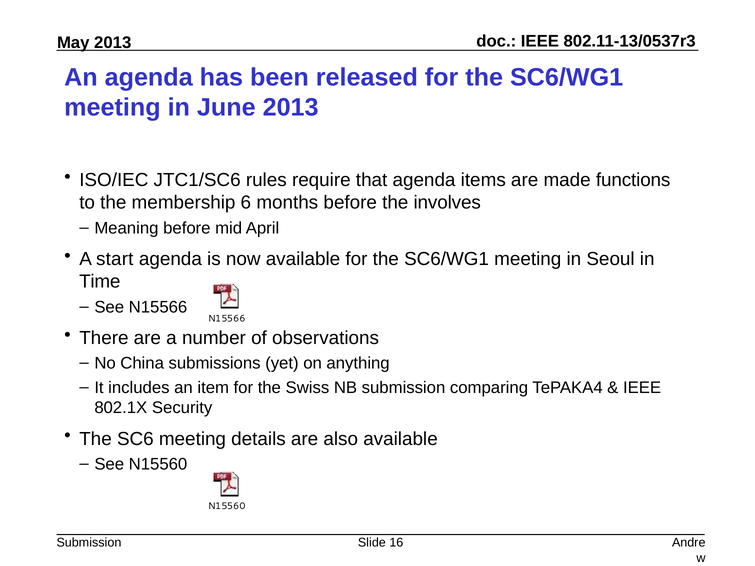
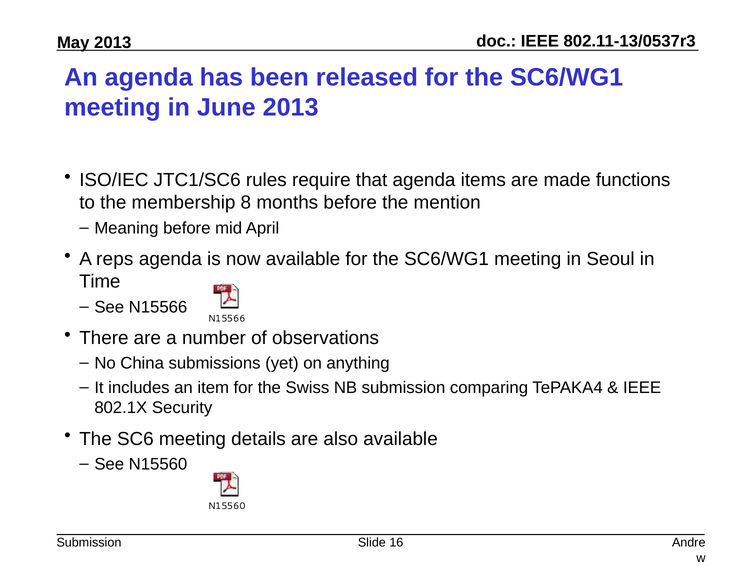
6: 6 -> 8 (246, 203)
involves: involves -> mention (447, 203)
start: start -> reps (115, 259)
